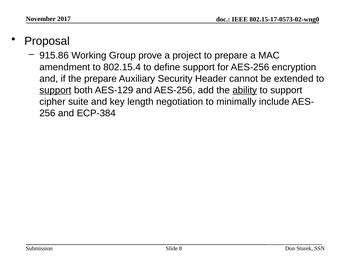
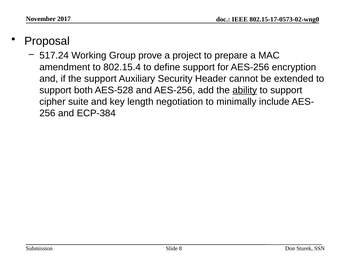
915.86: 915.86 -> 517.24 (54, 56)
the prepare: prepare -> support (100, 79)
support underline: present -> none (55, 90)
AES-129: AES-129 -> AES-528 (114, 90)
